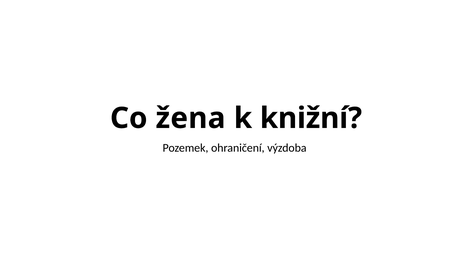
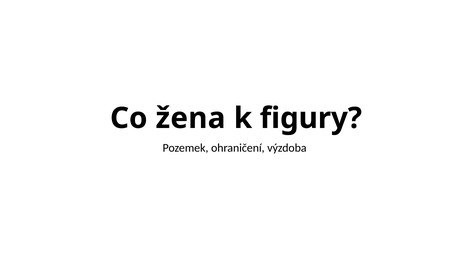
knižní: knižní -> figury (311, 118)
